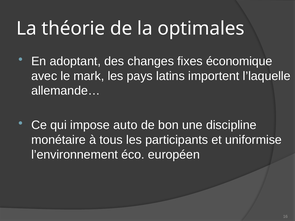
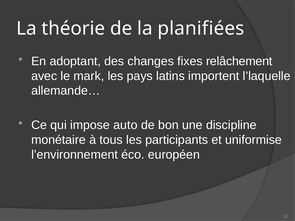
optimales: optimales -> planifiées (201, 29)
économique: économique -> relâchement (239, 61)
